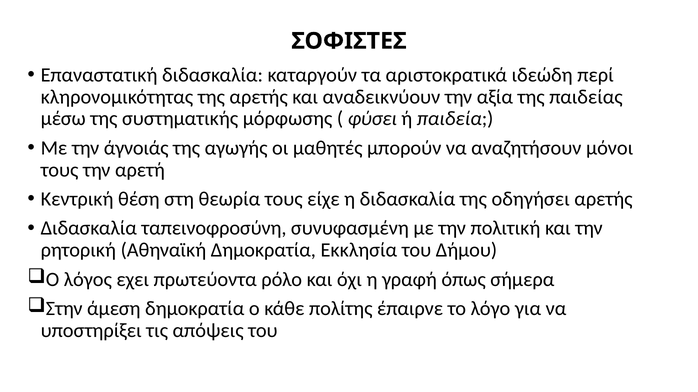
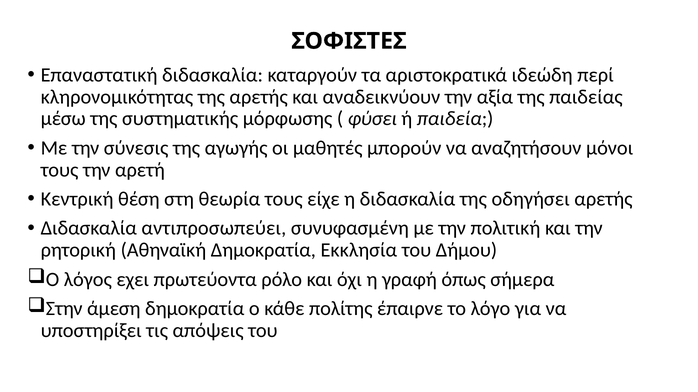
άγνοιάς: άγνοιάς -> σύνεσις (136, 148)
ταπεινοφροσύνη: ταπεινοφροσύνη -> αντιπροσωπεύει (214, 229)
